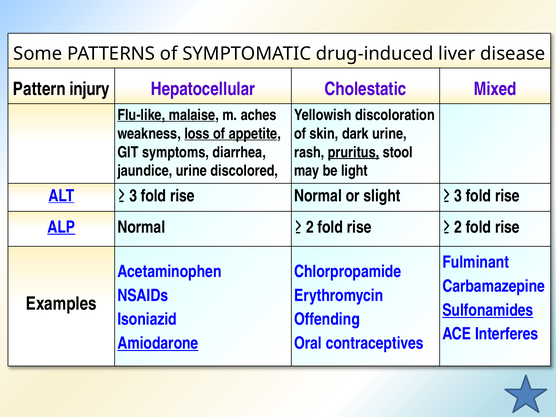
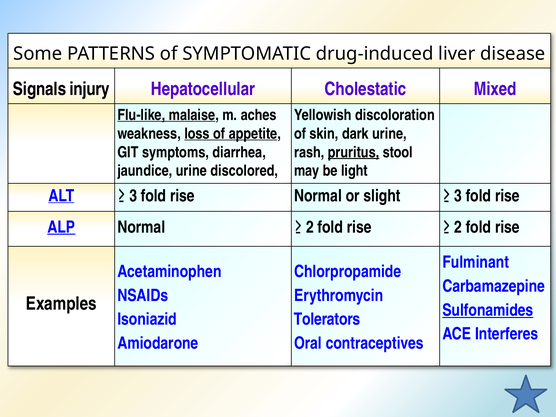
Pattern: Pattern -> Signals (40, 89)
Offending: Offending -> Tolerators (327, 319)
Amiodarone underline: present -> none (158, 343)
